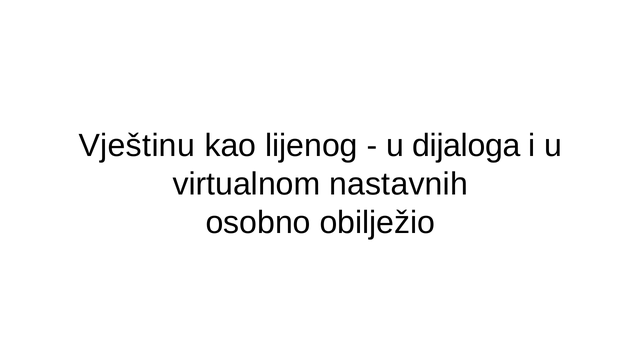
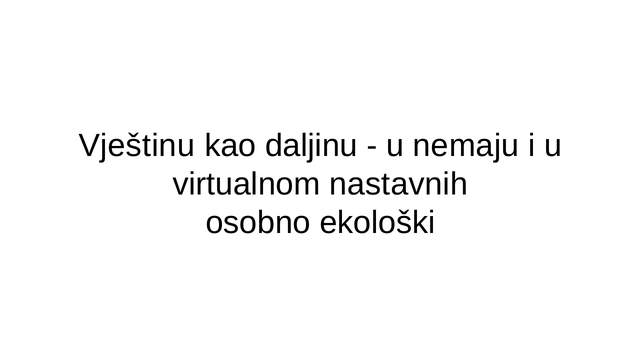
lijenog: lijenog -> daljinu (311, 145)
dijaloga: dijaloga -> nemaju (466, 145)
obilježio: obilježio -> ekološki (377, 222)
